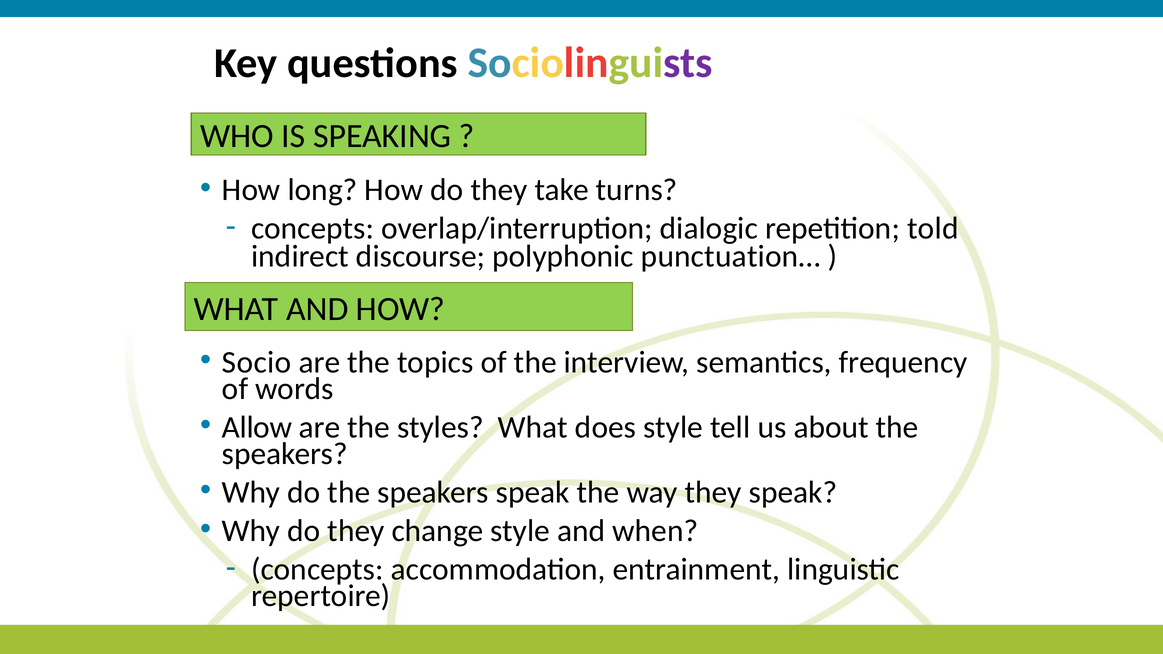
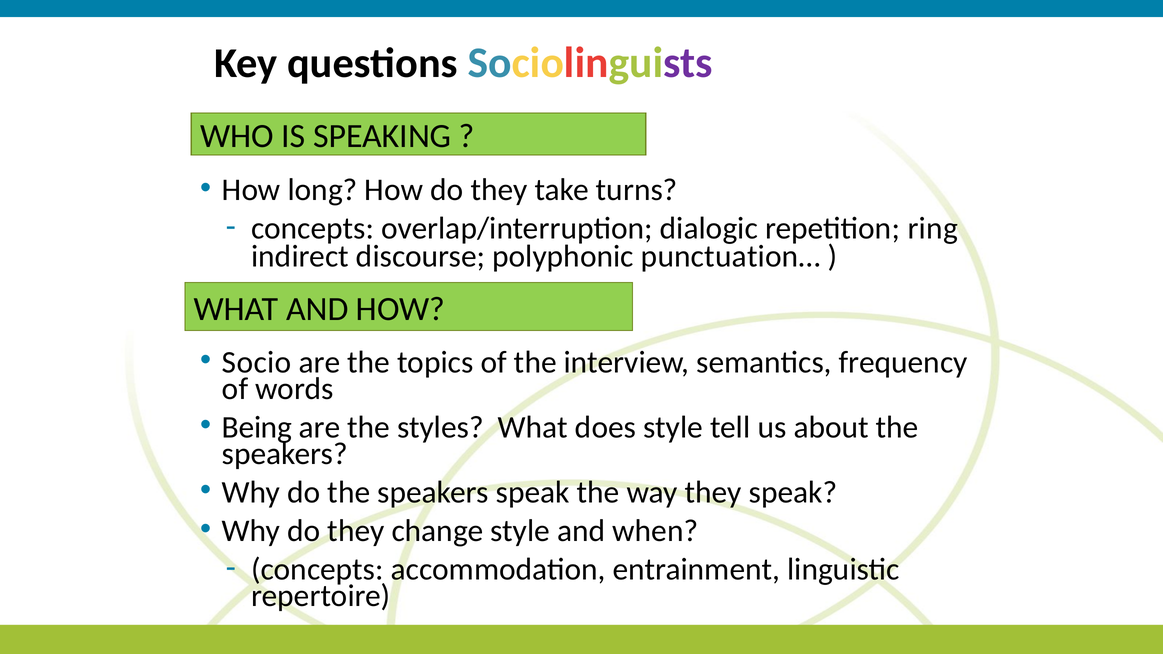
told: told -> ring (933, 228)
Allow: Allow -> Being (257, 427)
